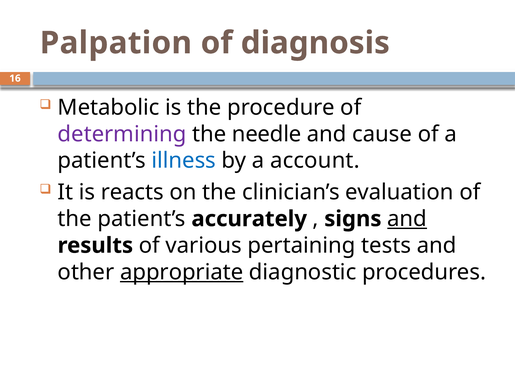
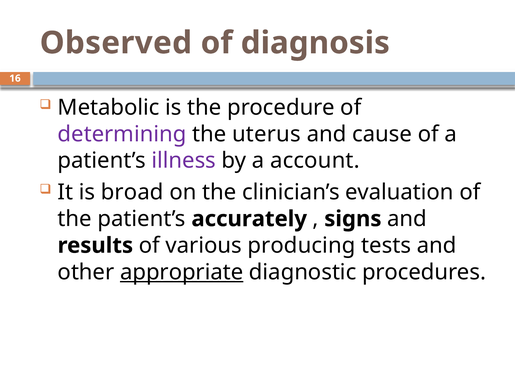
Palpation: Palpation -> Observed (116, 43)
needle: needle -> uterus (266, 134)
illness colour: blue -> purple (184, 161)
reacts: reacts -> broad (132, 192)
and underline: present -> none (407, 219)
pertaining: pertaining -> producing (302, 246)
